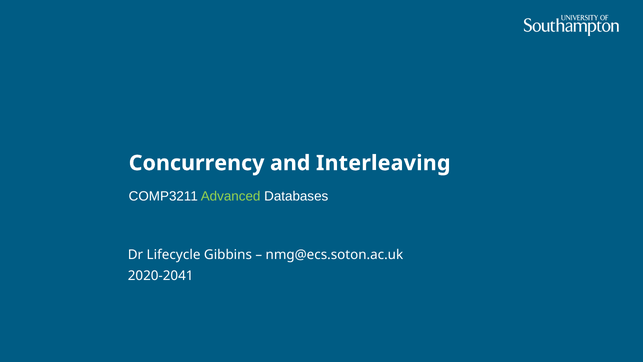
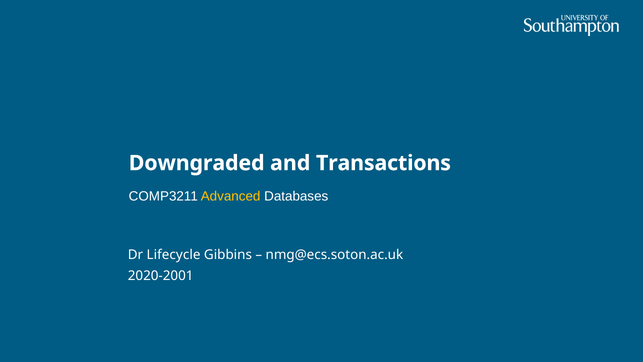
Concurrency: Concurrency -> Downgraded (197, 163)
Interleaving: Interleaving -> Transactions (383, 163)
Advanced colour: light green -> yellow (231, 196)
2020-2041: 2020-2041 -> 2020-2001 (161, 276)
